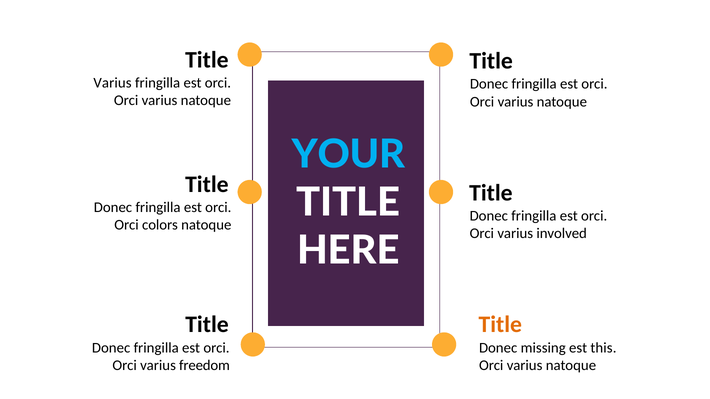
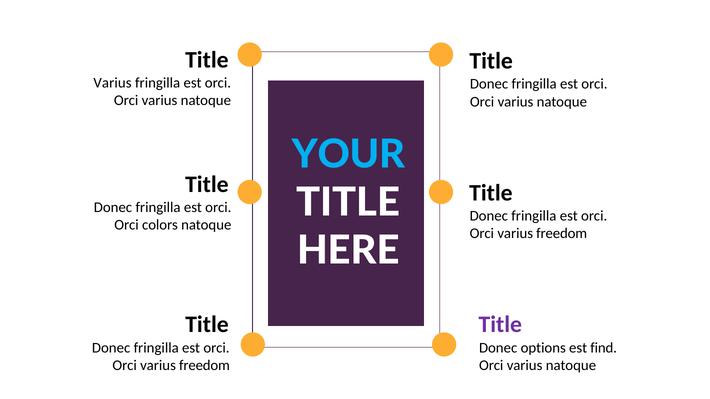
involved: involved -> freedom (562, 234)
Title colour: orange -> purple (500, 325)
missing: missing -> options (543, 348)
this: this -> find (604, 348)
